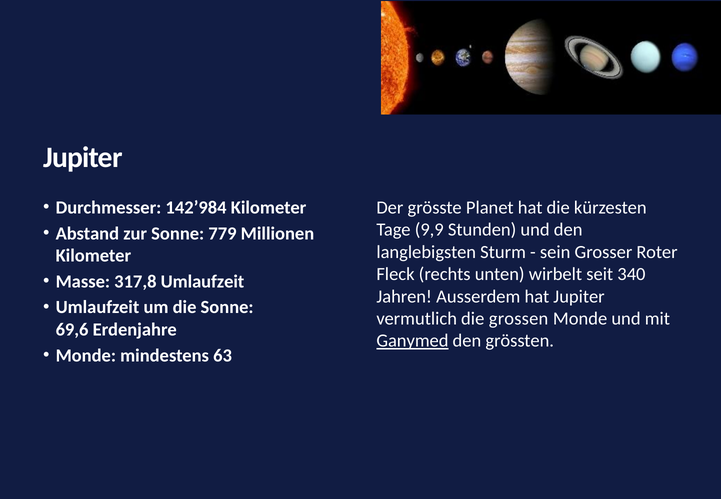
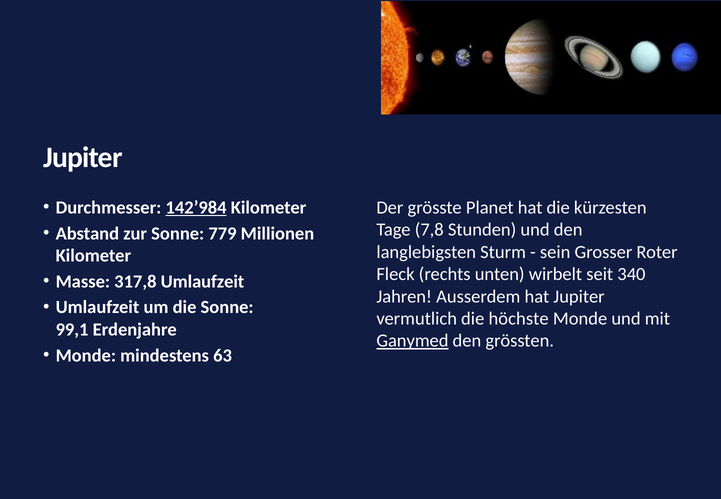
142’984 underline: none -> present (196, 208)
9,9: 9,9 -> 7,8 (429, 230)
grossen: grossen -> höchste (519, 319)
69,6: 69,6 -> 99,1 (72, 330)
